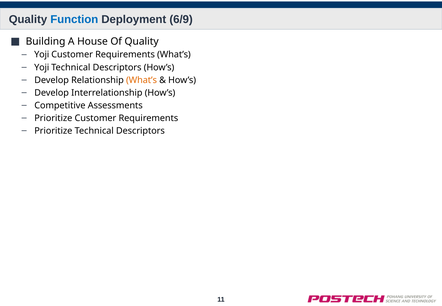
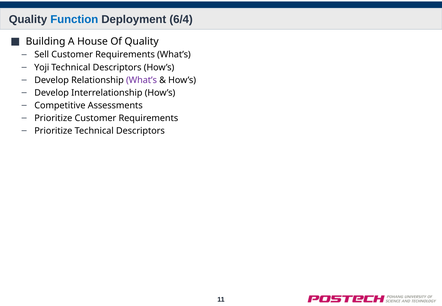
6/9: 6/9 -> 6/4 (181, 19)
Yoji: Yoji -> Sell (42, 55)
What’s colour: orange -> purple (142, 80)
